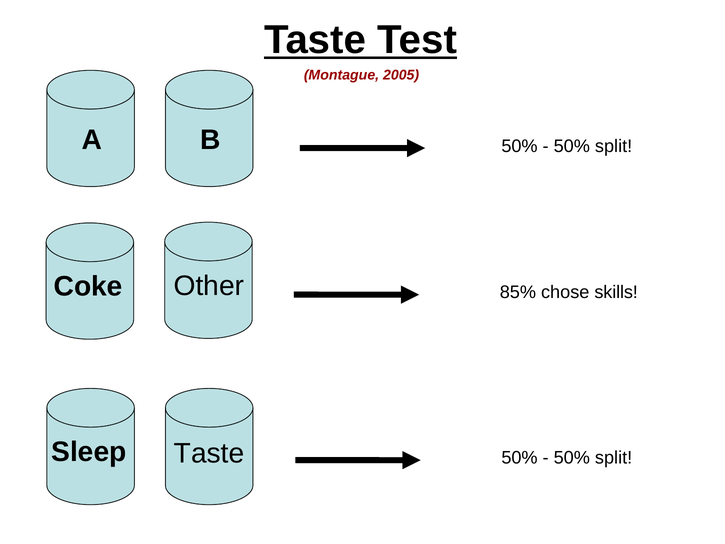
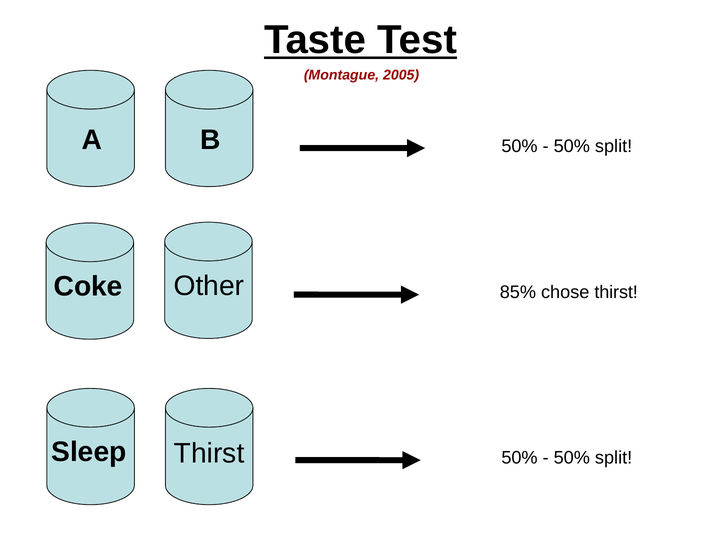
chose skills: skills -> thirst (616, 292)
Taste: Taste -> Thirst (209, 453)
